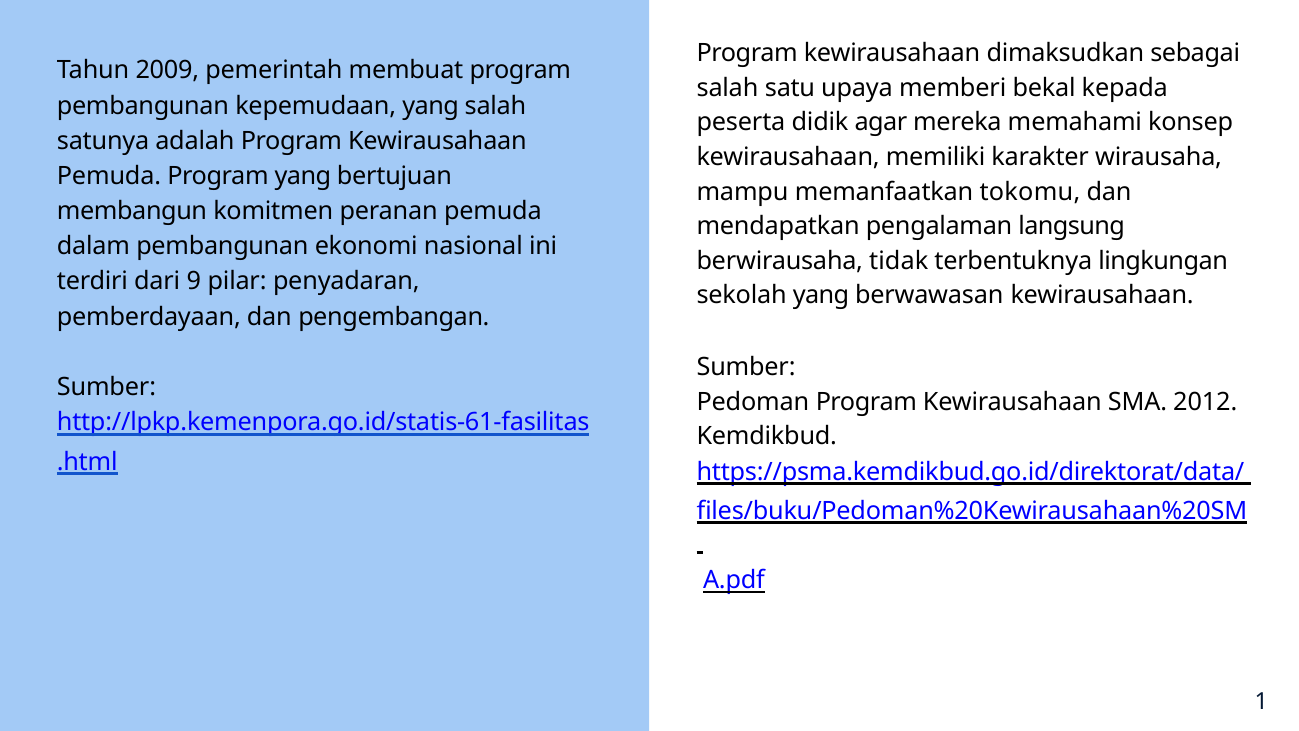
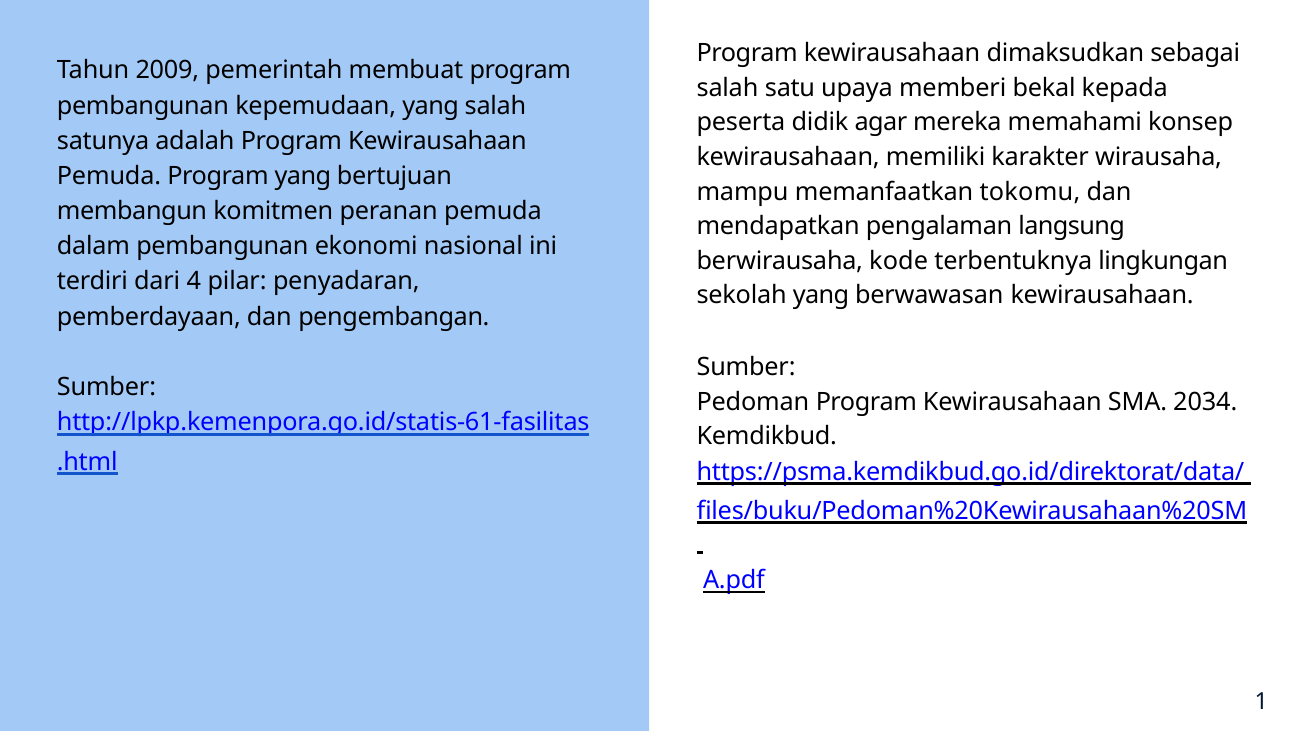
tidak: tidak -> kode (899, 261)
9: 9 -> 4 (194, 281)
2012: 2012 -> 2034 (1205, 402)
